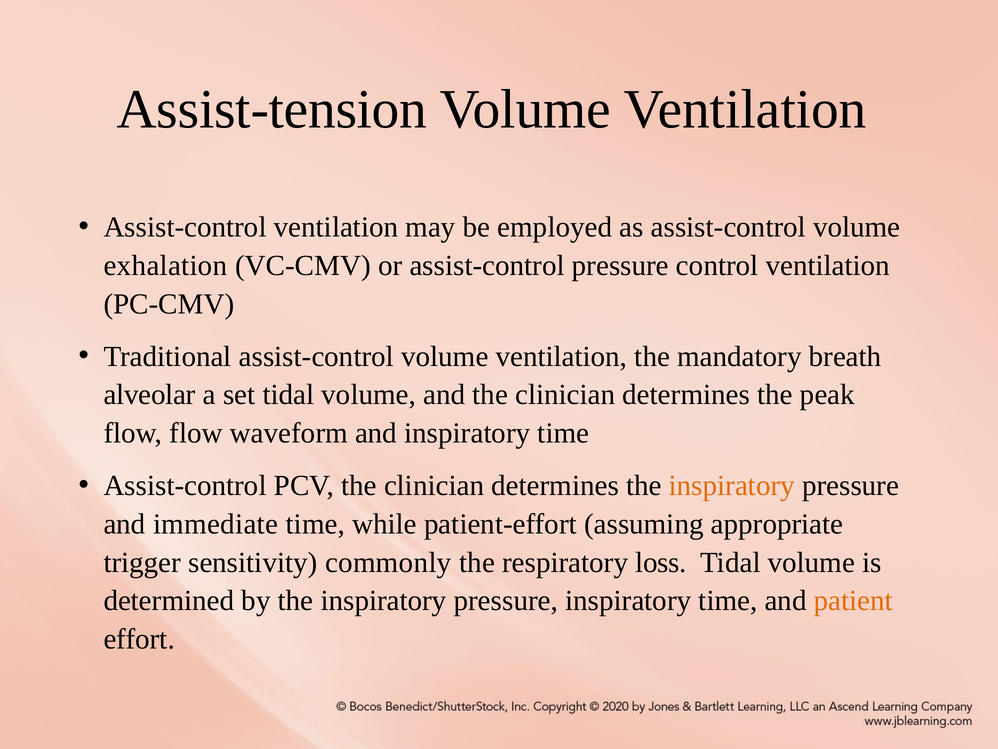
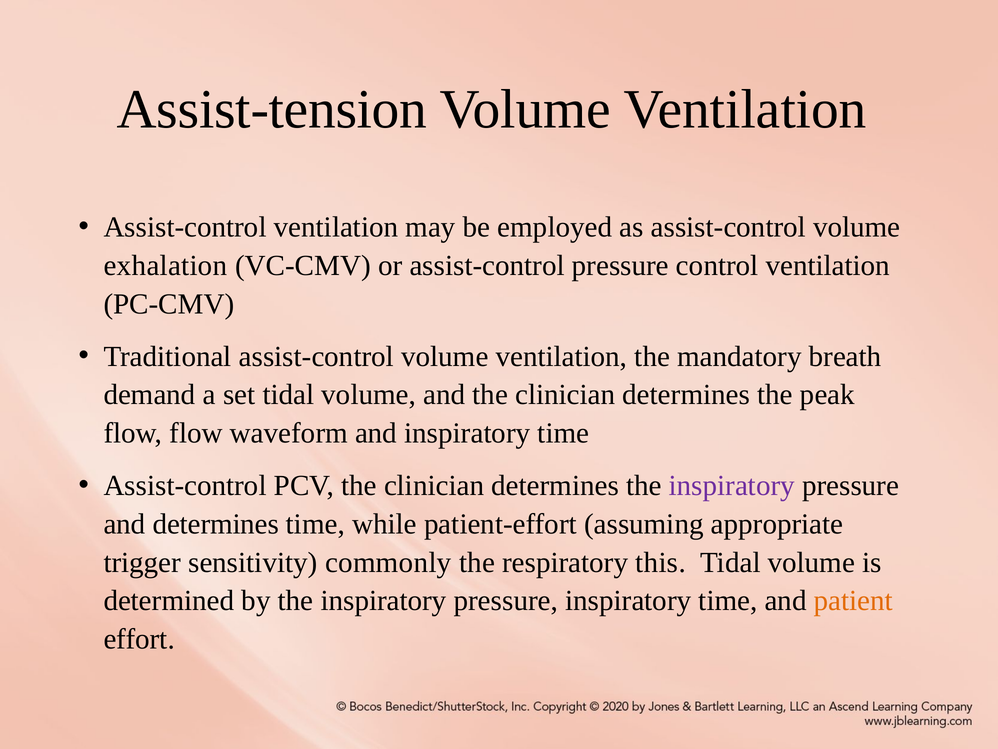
alveolar: alveolar -> demand (150, 395)
inspiratory colour: orange -> purple (732, 485)
and immediate: immediate -> determines (216, 524)
loss: loss -> this (661, 562)
